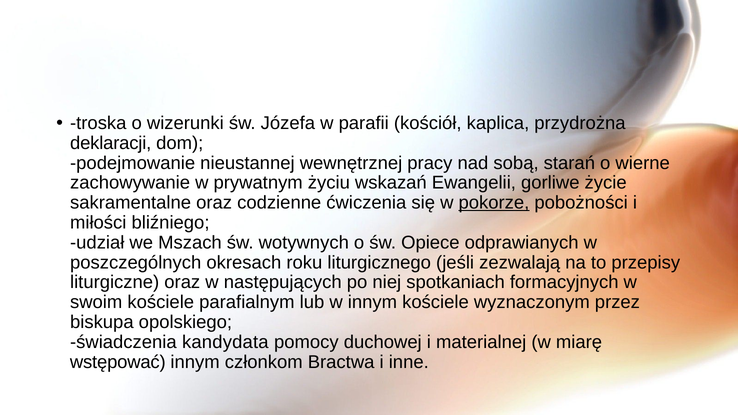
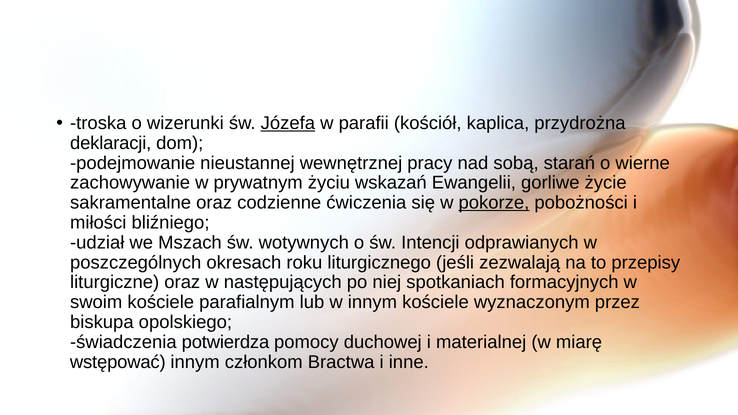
Józefa underline: none -> present (288, 123)
Opiece: Opiece -> Intencji (430, 243)
kandydata: kandydata -> potwierdza (225, 342)
